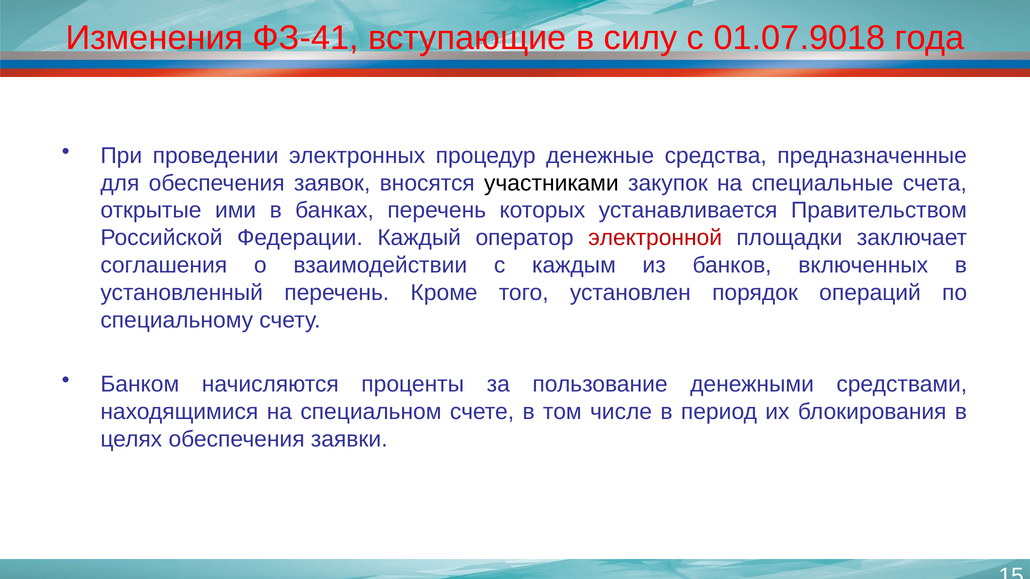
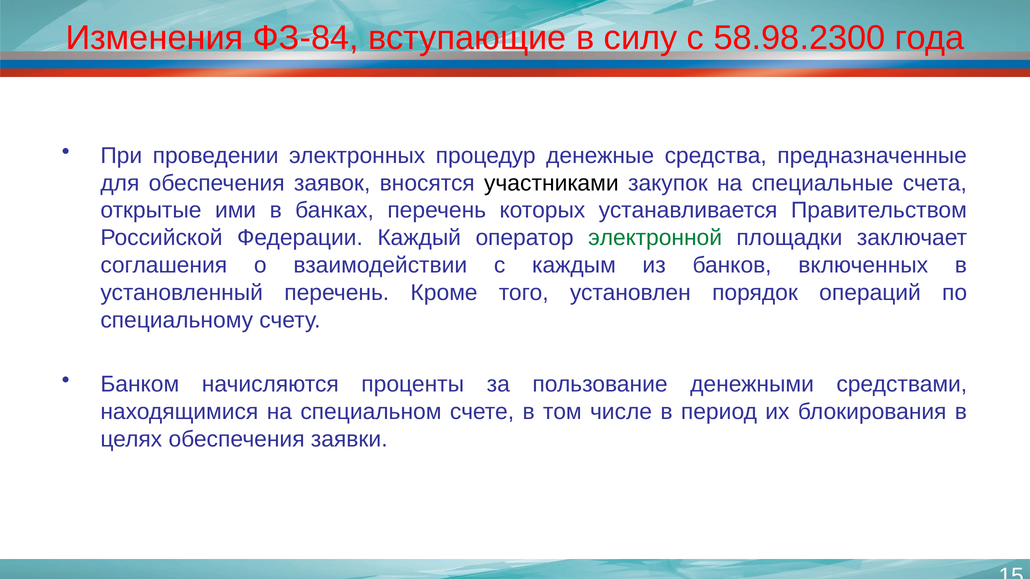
ФЗ-41: ФЗ-41 -> ФЗ-84 (306, 38)
01.07.9018: 01.07.9018 -> 58.98.2300 (800, 38)
электронной colour: red -> green (655, 238)
